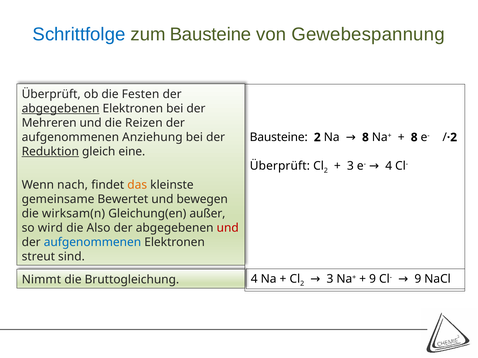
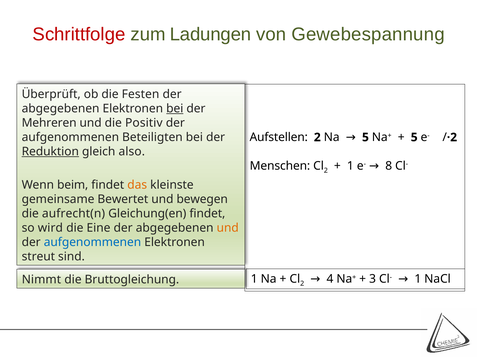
Schrittfolge colour: blue -> red (79, 34)
zum Bausteine: Bausteine -> Ladungen (211, 34)
abgegebenen underline: present -> none (61, 109)
bei underline: none -> present (175, 109)
Reizen: Reizen -> Positiv (144, 123)
Anziehung: Anziehung -> Beteiligten (152, 137)
Bausteine: Bausteine -> Aufstellen (279, 138)
8: 8 -> 5 (365, 138)
8: 8 -> 5 (414, 138)
eine: eine -> also (132, 152)
Überprüft: Überprüft -> Menschen (280, 166)
3: 3 -> 1 (350, 166)
e- 4: 4 -> 8 (389, 166)
nach: nach -> beim (73, 185)
wirksam(n: wirksam(n -> aufrecht(n (74, 214)
Gleichung(en außer: außer -> findet (207, 214)
Also: Also -> Eine (99, 228)
und colour: red -> orange (228, 228)
9: 9 -> 3 (373, 279)
Cl- 9: 9 -> 1 (418, 279)
Bruttogleichung 4: 4 -> 1 (254, 279)
2 3: 3 -> 4 (330, 279)
